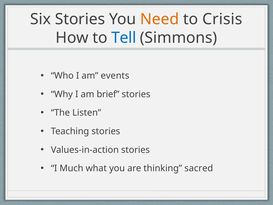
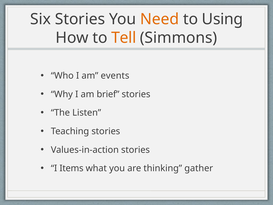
Crisis: Crisis -> Using (222, 19)
Tell colour: blue -> orange (124, 38)
Much: Much -> Items (71, 168)
sacred: sacred -> gather (199, 168)
